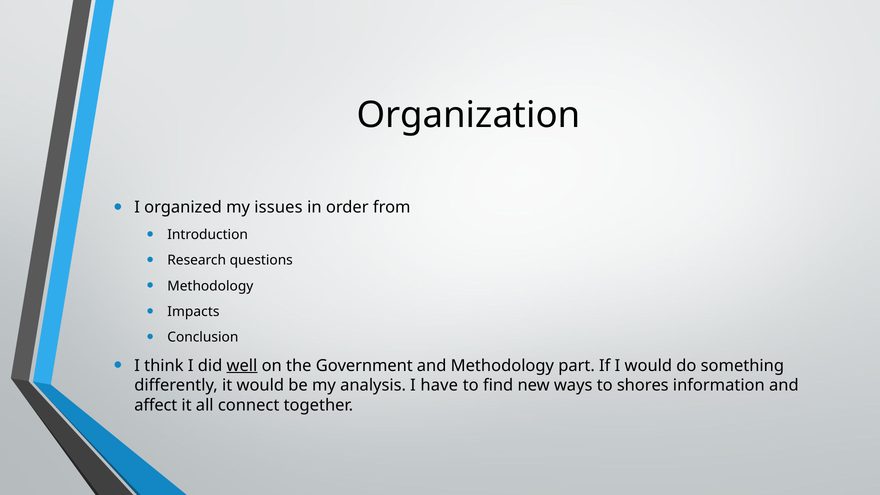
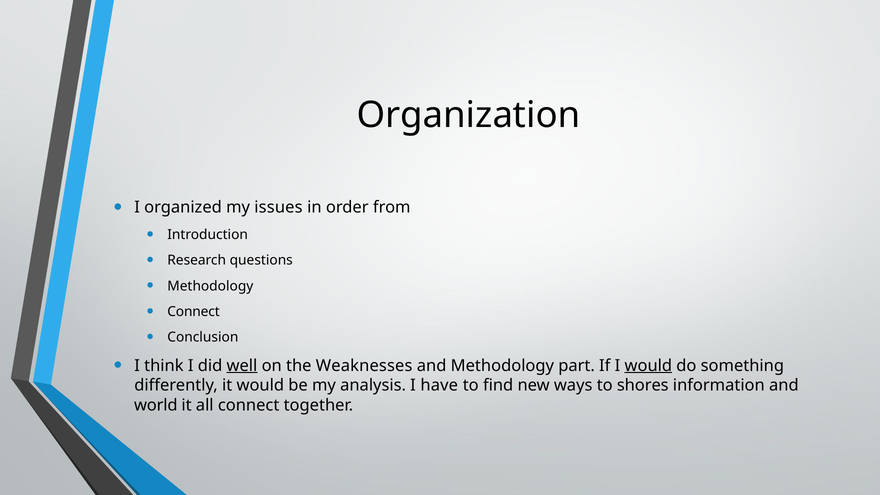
Impacts: Impacts -> Connect (194, 312)
Government: Government -> Weaknesses (364, 366)
would underline: none -> present (648, 366)
affect: affect -> world (156, 405)
